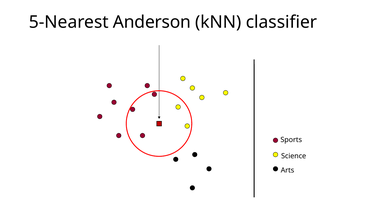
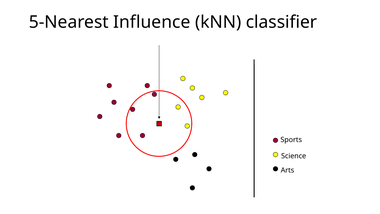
Anderson: Anderson -> Influence (152, 22)
